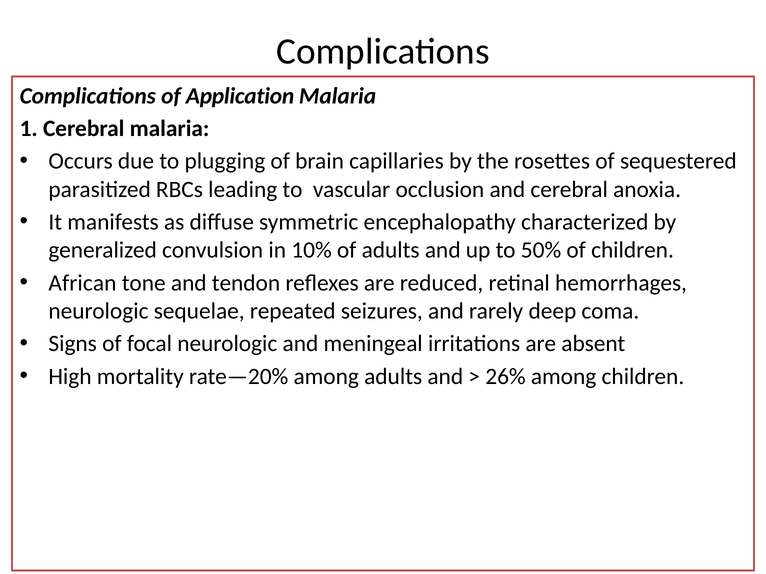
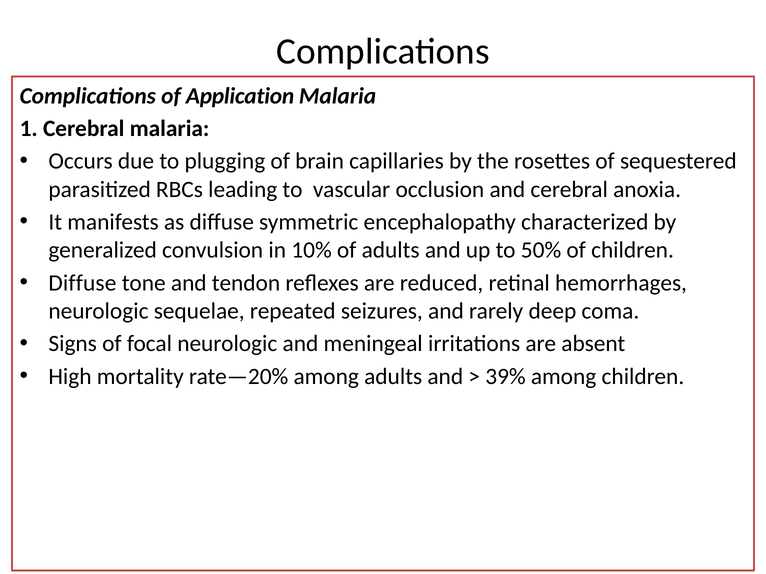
African: African -> Diffuse (82, 283)
26%: 26% -> 39% (505, 377)
